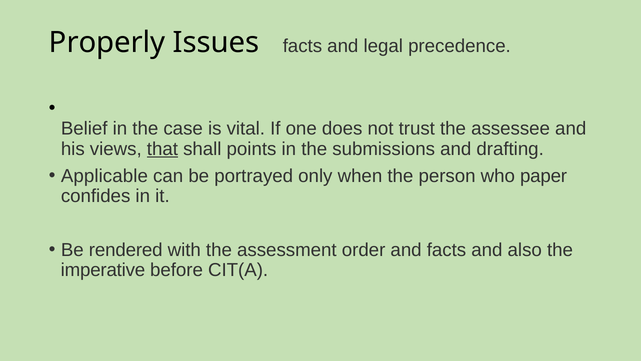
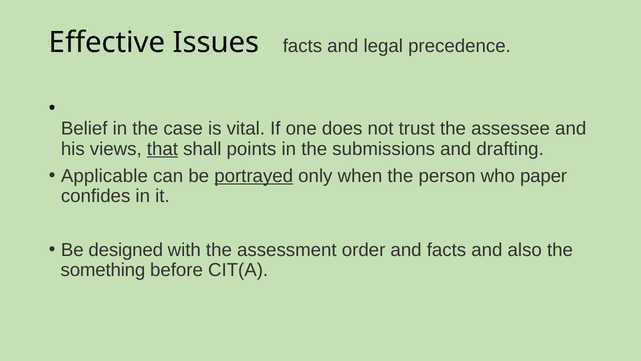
Properly: Properly -> Effective (107, 43)
portrayed underline: none -> present (254, 176)
rendered: rendered -> designed (126, 250)
imperative: imperative -> something (103, 270)
